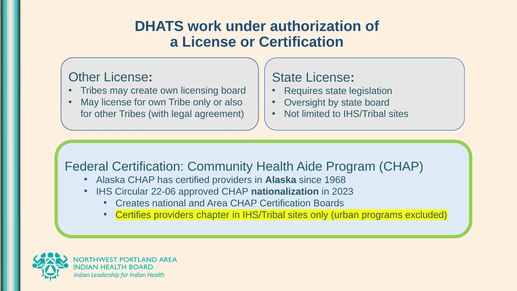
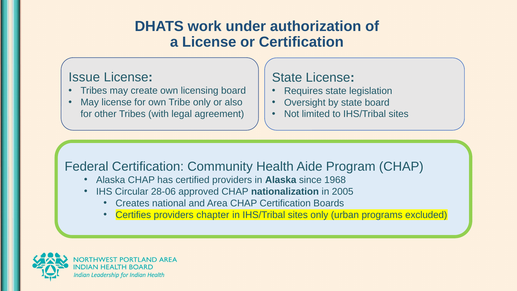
Other: Other -> Issue (84, 77)
22-06: 22-06 -> 28-06 (163, 191)
2023: 2023 -> 2005 (343, 191)
